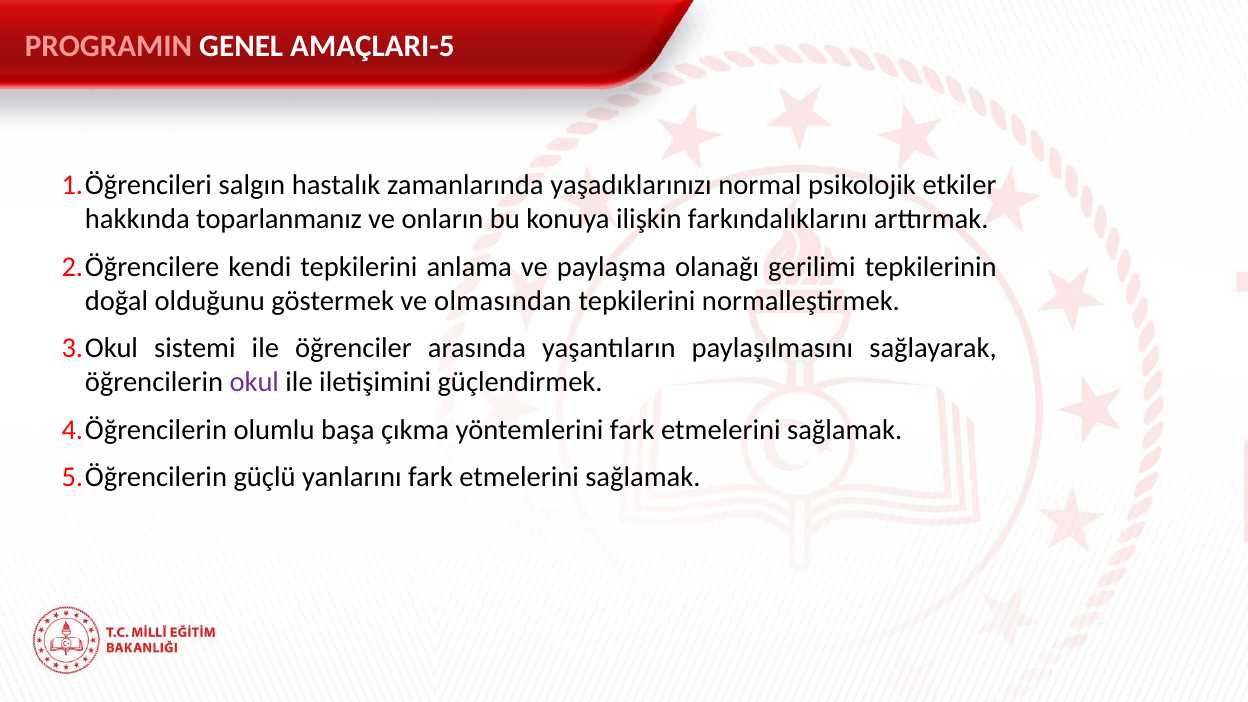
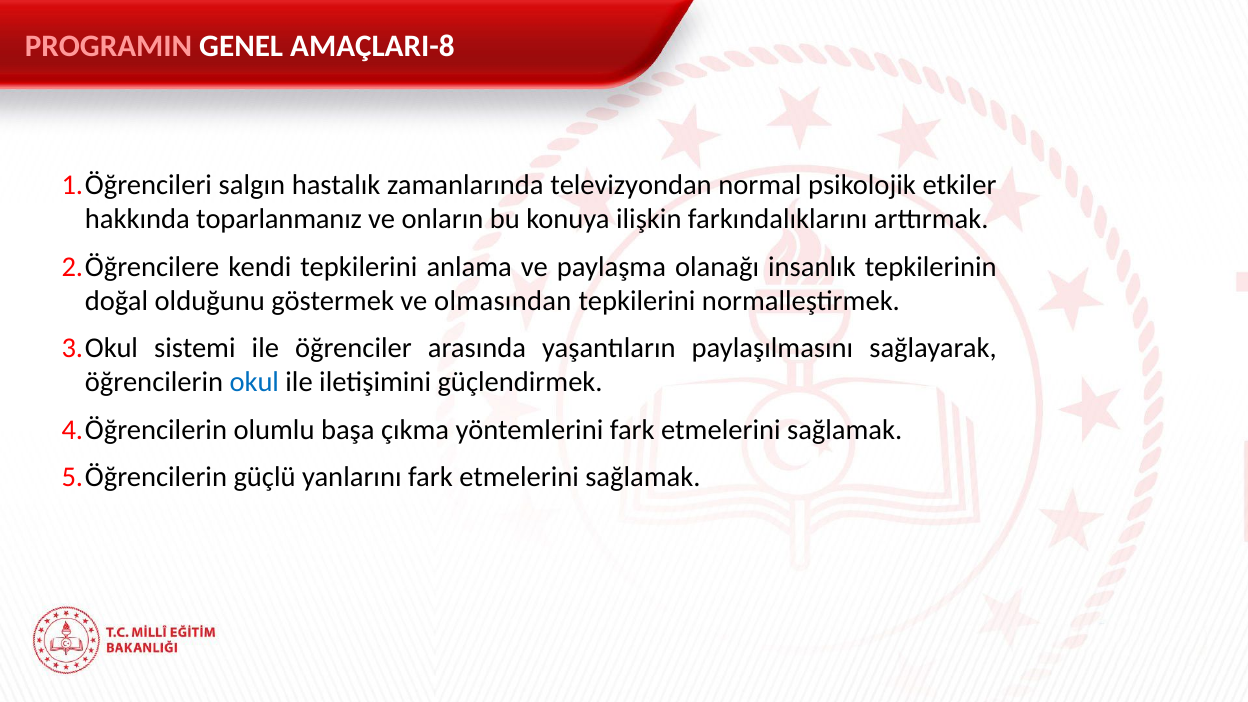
AMAÇLARI-5: AMAÇLARI-5 -> AMAÇLARI-8 (372, 47)
yaşadıklarınızı: yaşadıklarınızı -> televizyondan (631, 185)
gerilimi: gerilimi -> insanlık (812, 267)
okul colour: purple -> blue (254, 383)
